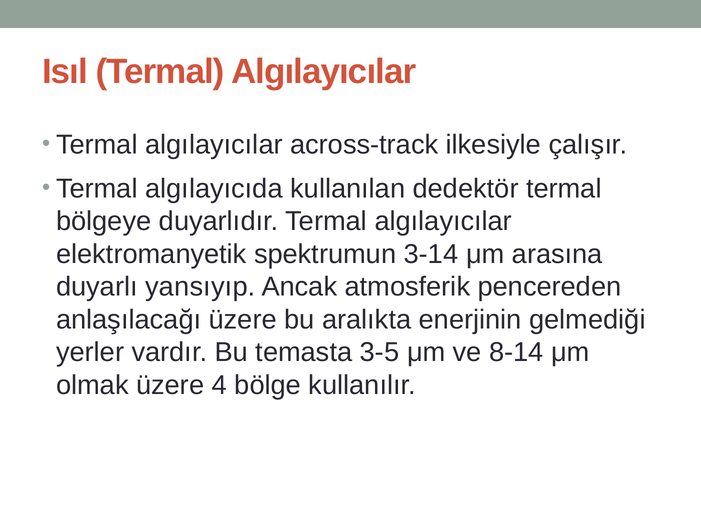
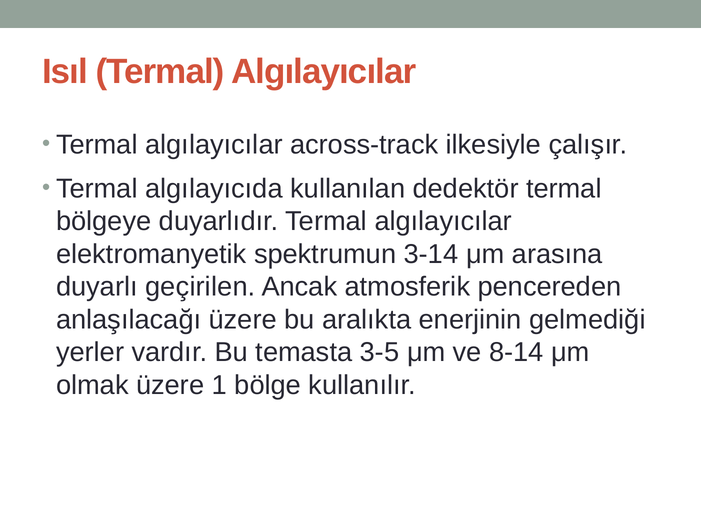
yansıyıp: yansıyıp -> geçirilen (200, 287)
4: 4 -> 1 (219, 385)
